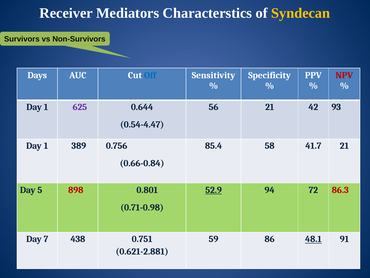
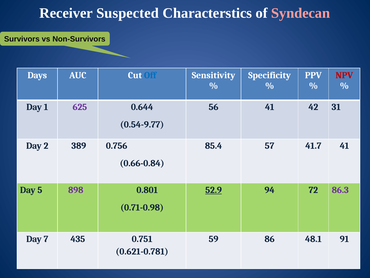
Mediators: Mediators -> Suspected (128, 13)
Syndecan colour: yellow -> pink (301, 13)
56 21: 21 -> 41 (270, 107)
93: 93 -> 31 (336, 107)
0.54-4.47: 0.54-4.47 -> 0.54-9.77 (142, 124)
1: 1 -> 2 (46, 146)
58: 58 -> 57 (270, 146)
41.7 21: 21 -> 41 (344, 146)
898 colour: red -> purple (76, 190)
86.3 colour: red -> purple (340, 190)
438: 438 -> 435 (78, 239)
48.1 underline: present -> none (313, 239)
0.621-2.881: 0.621-2.881 -> 0.621-0.781 (142, 251)
